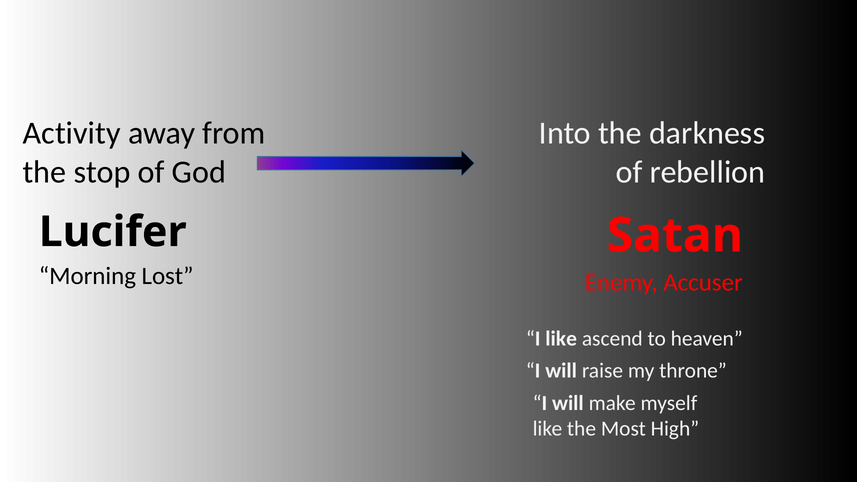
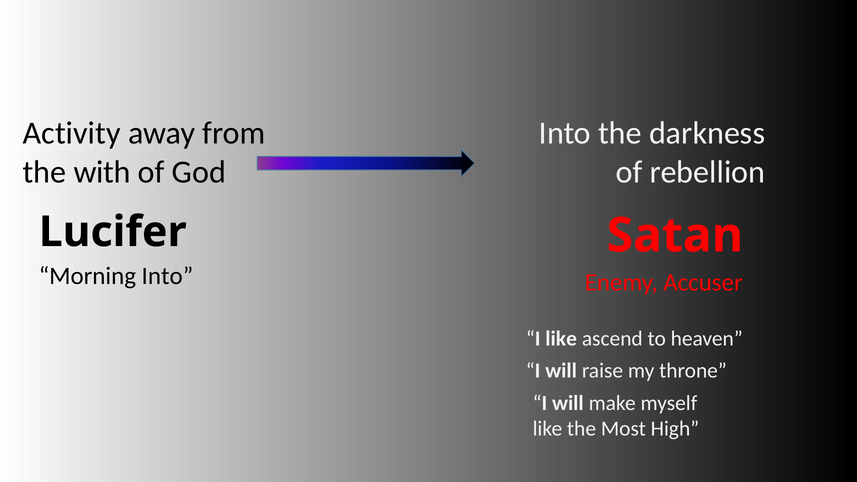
stop: stop -> with (102, 172)
Morning Lost: Lost -> Into (167, 276)
